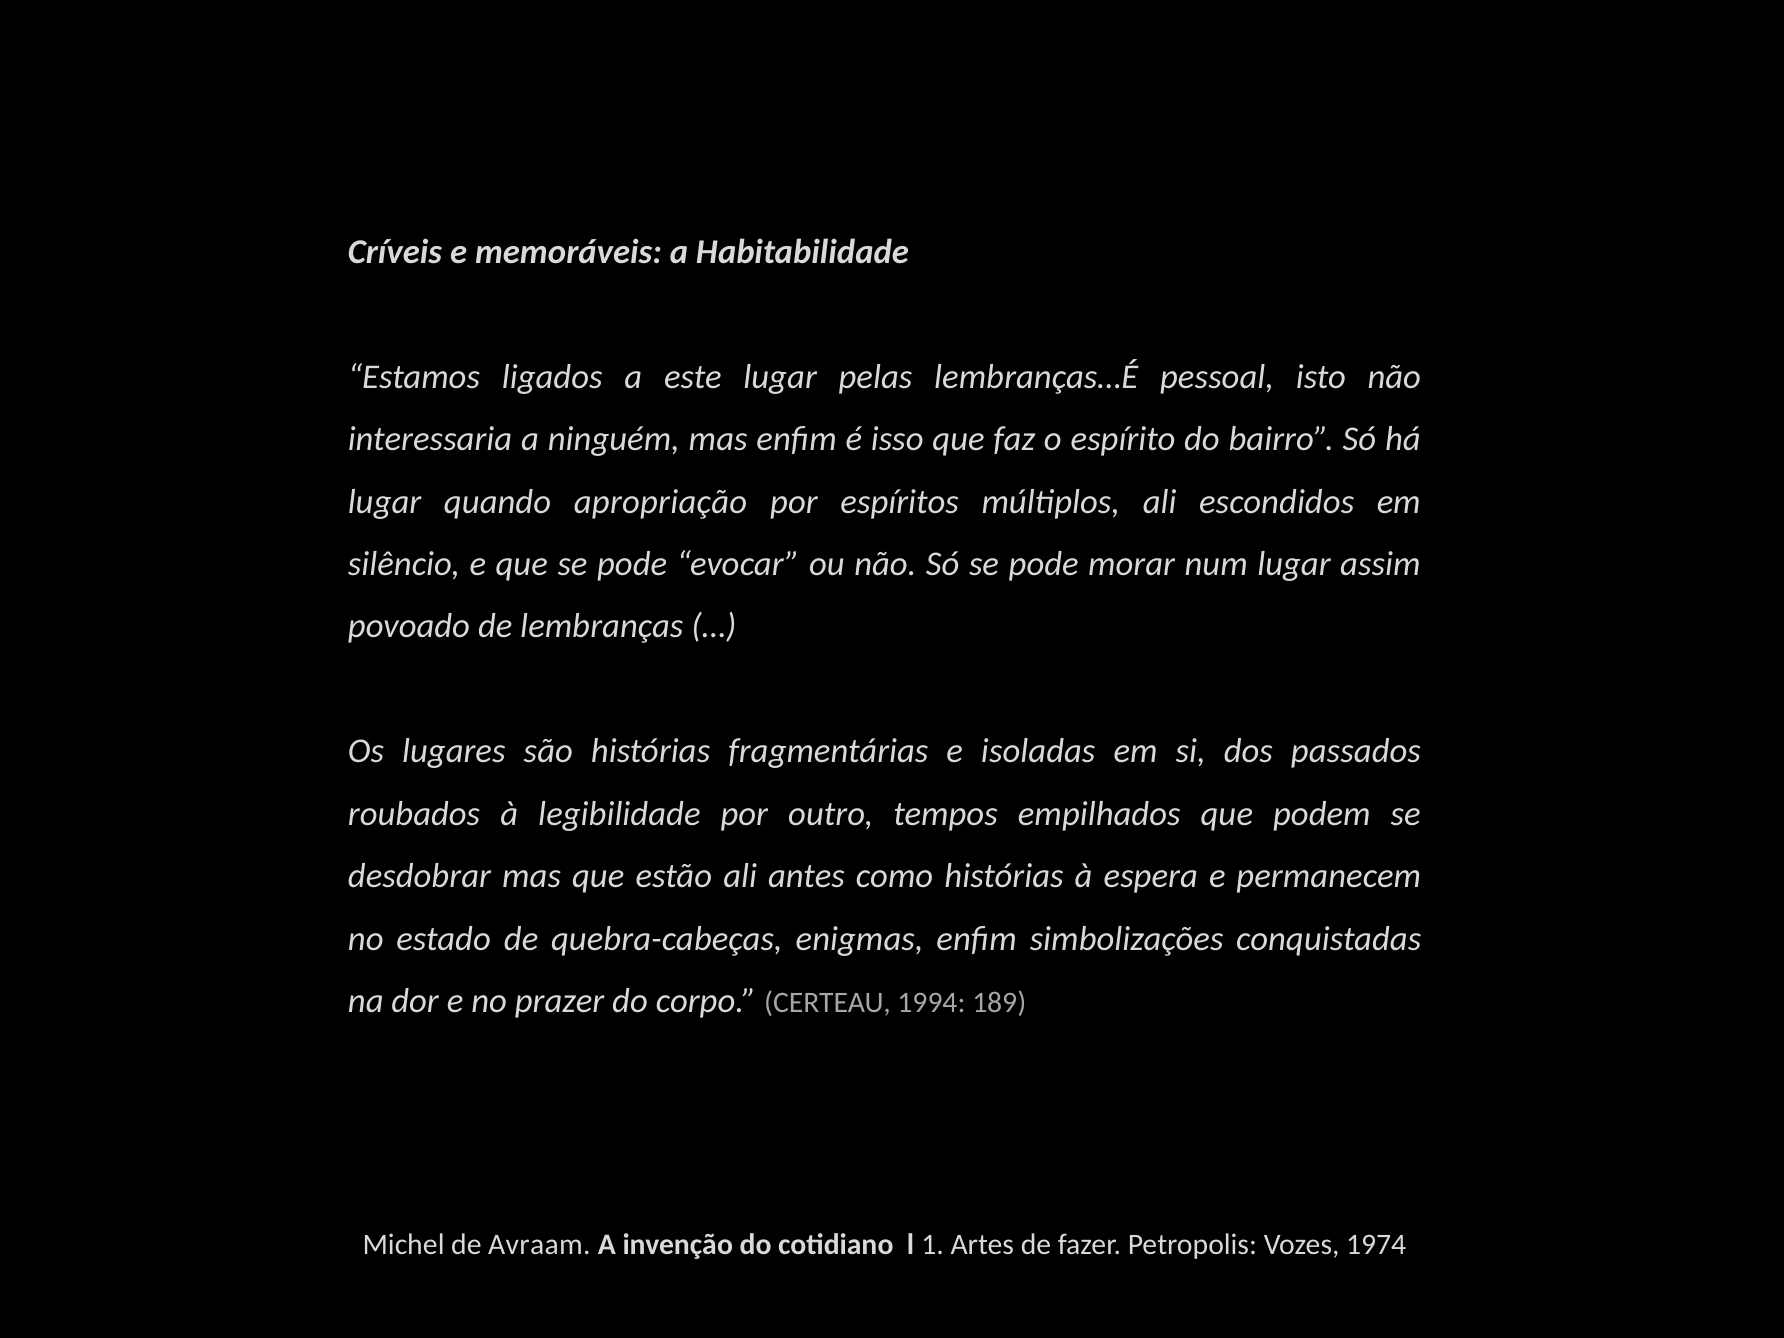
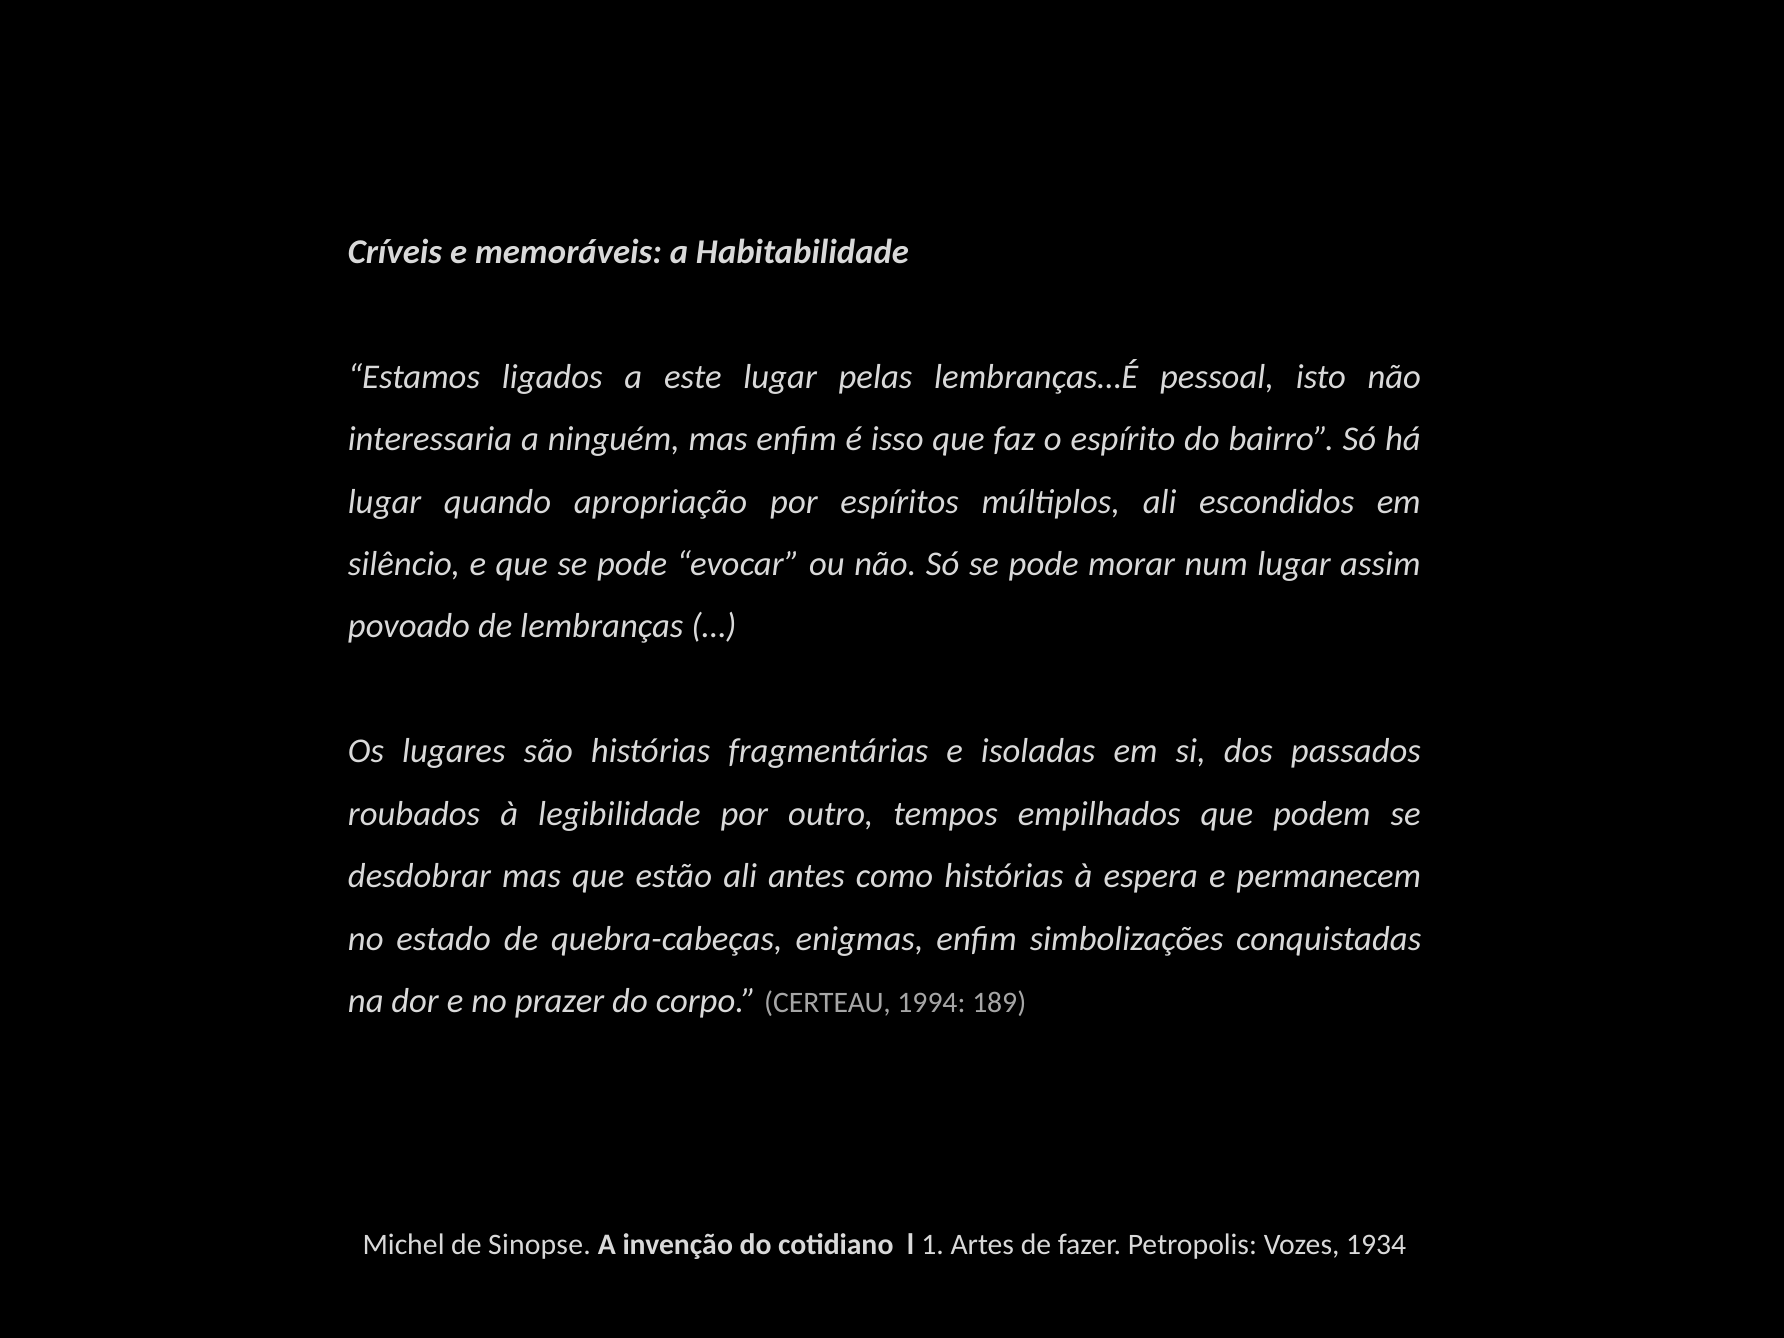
Avraam: Avraam -> Sinopse (539, 1245)
1974: 1974 -> 1934 (1376, 1245)
